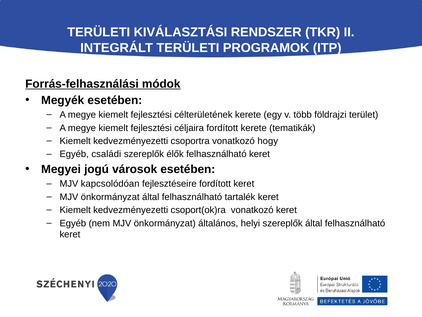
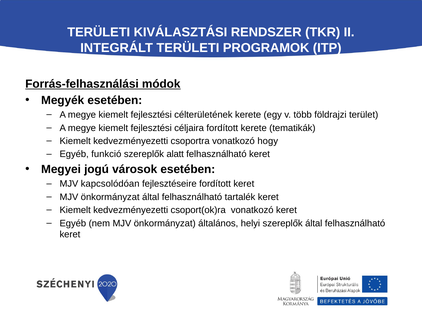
családi: családi -> funkció (106, 154)
élők: élők -> alatt (175, 154)
